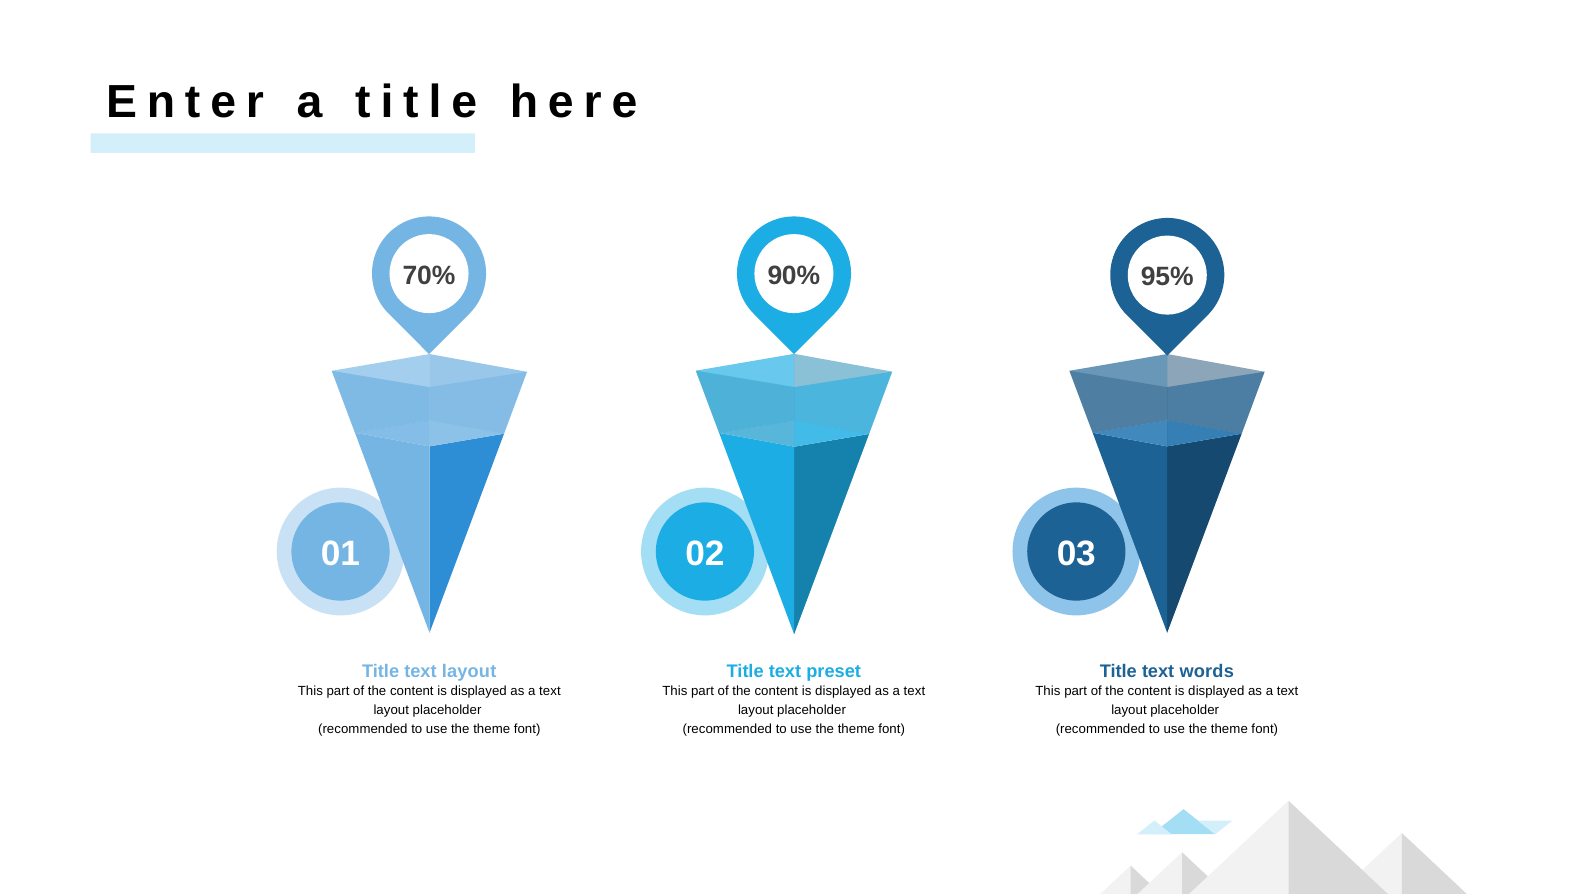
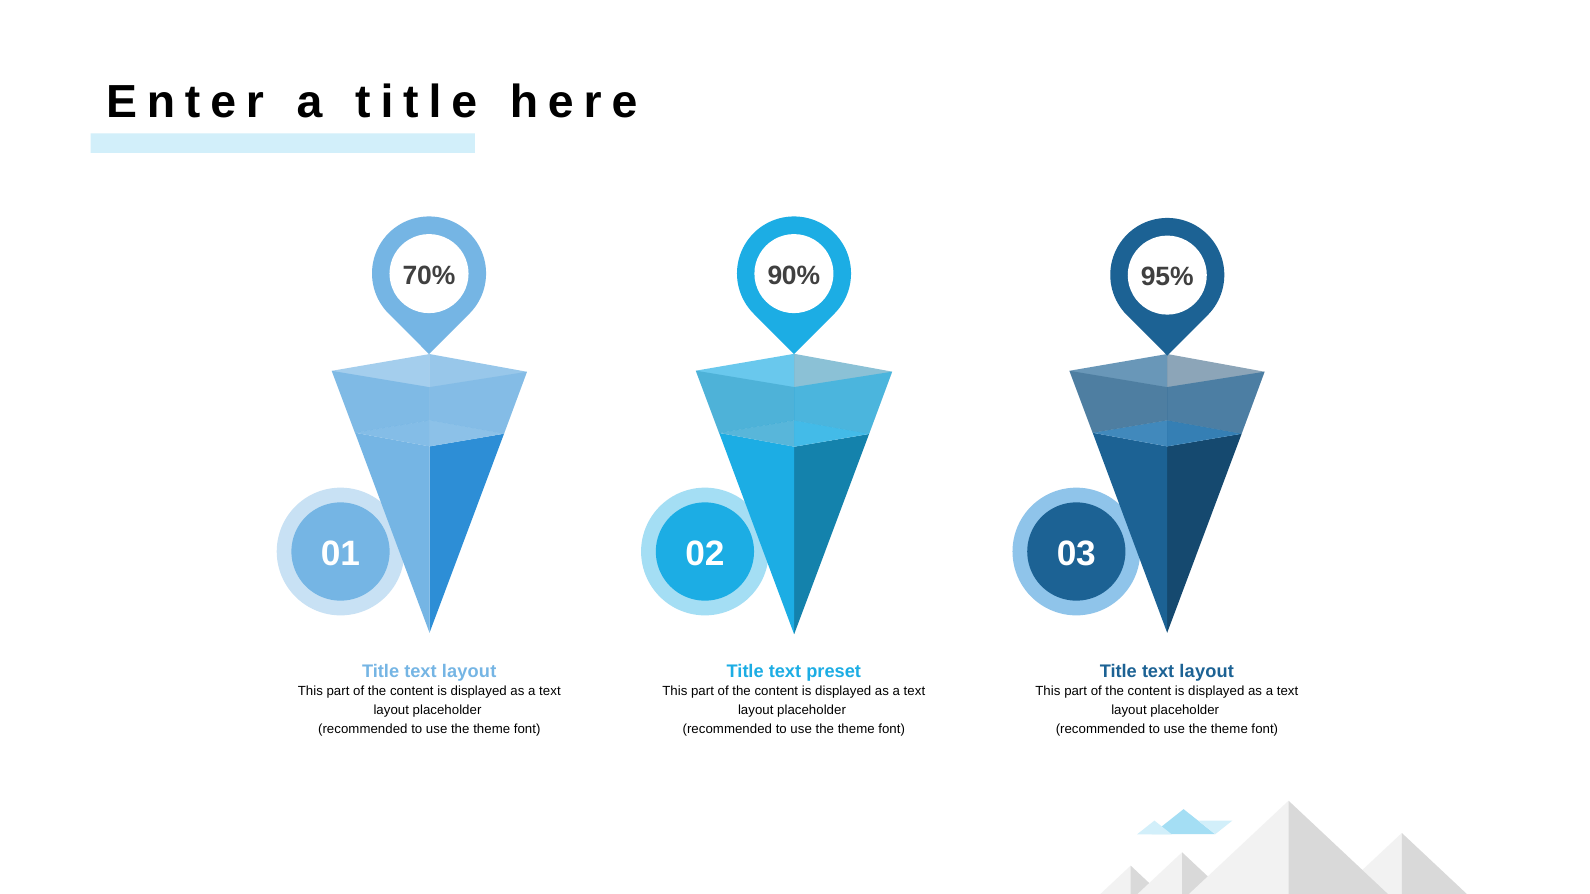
words: words -> layout (1207, 672)
